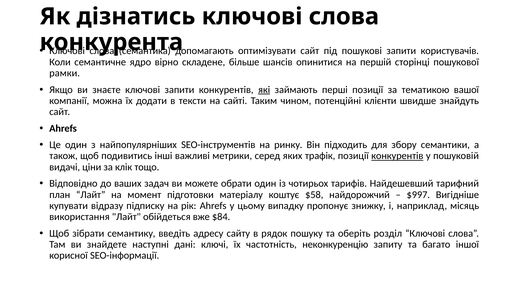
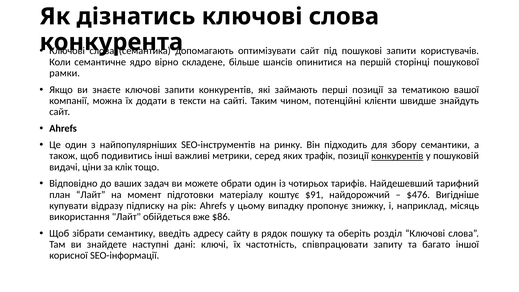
які underline: present -> none (264, 90)
$58: $58 -> $91 (314, 195)
$997: $997 -> $476 (418, 195)
$84: $84 -> $86 (221, 217)
неконкуренцію: неконкуренцію -> співпрацювати (335, 244)
